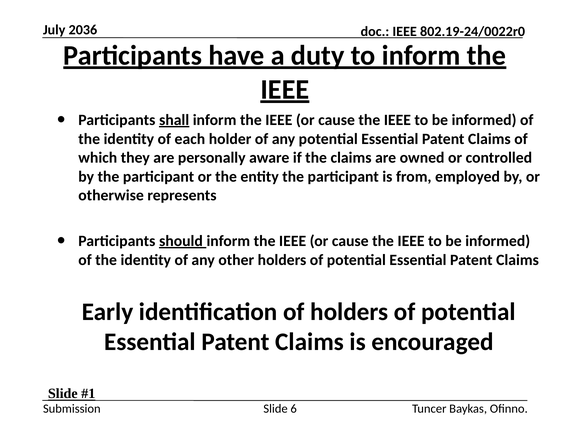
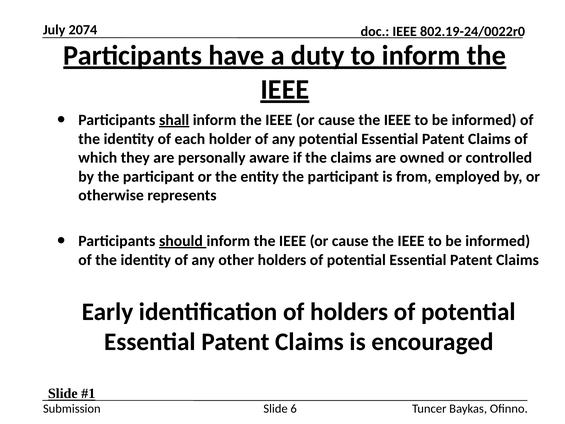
2036: 2036 -> 2074 (83, 30)
